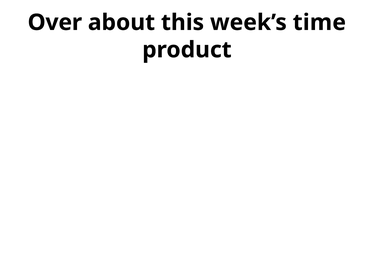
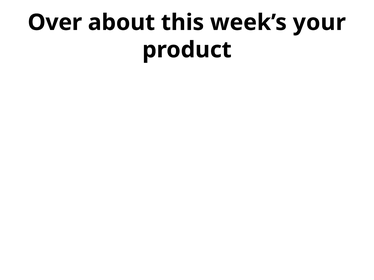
time: time -> your (319, 22)
